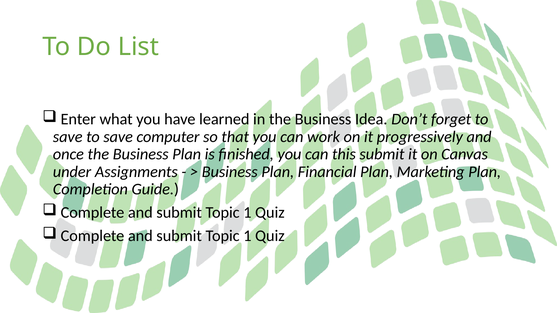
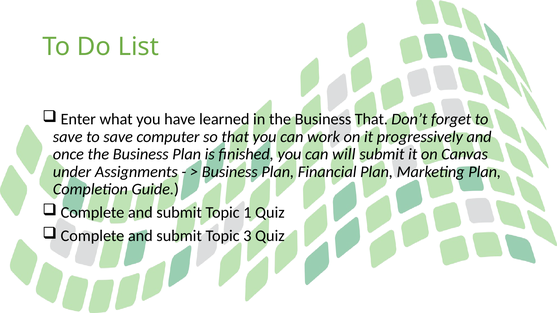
Business Idea: Idea -> That (371, 119)
this: this -> will (344, 154)
1: 1 -> 3 (247, 236)
